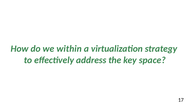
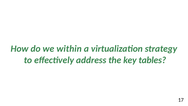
space: space -> tables (152, 60)
